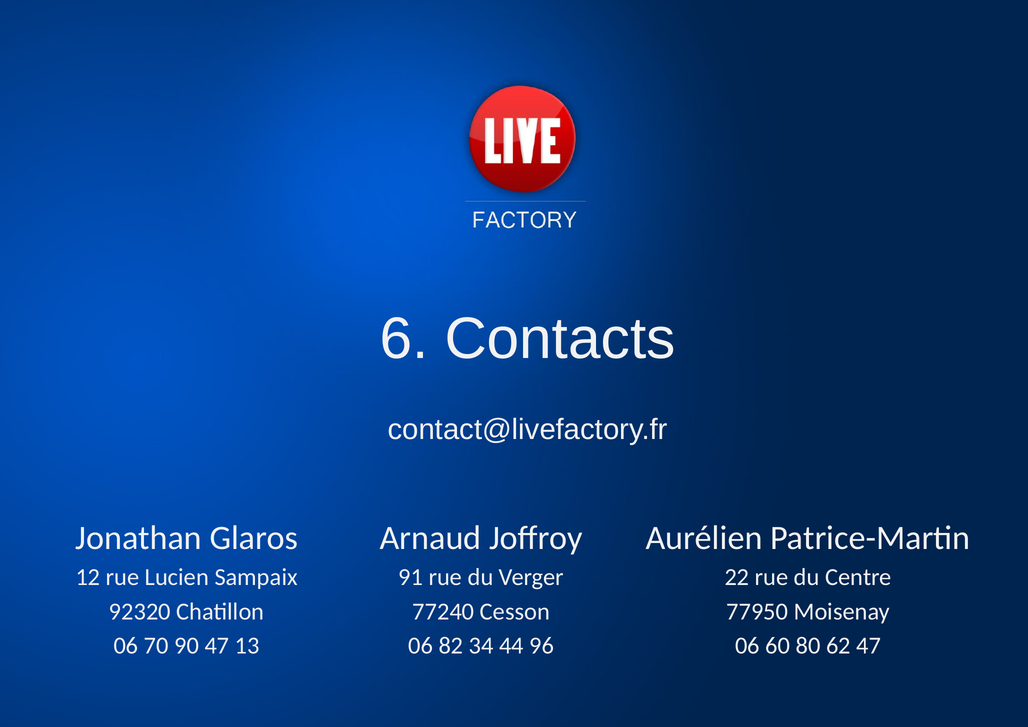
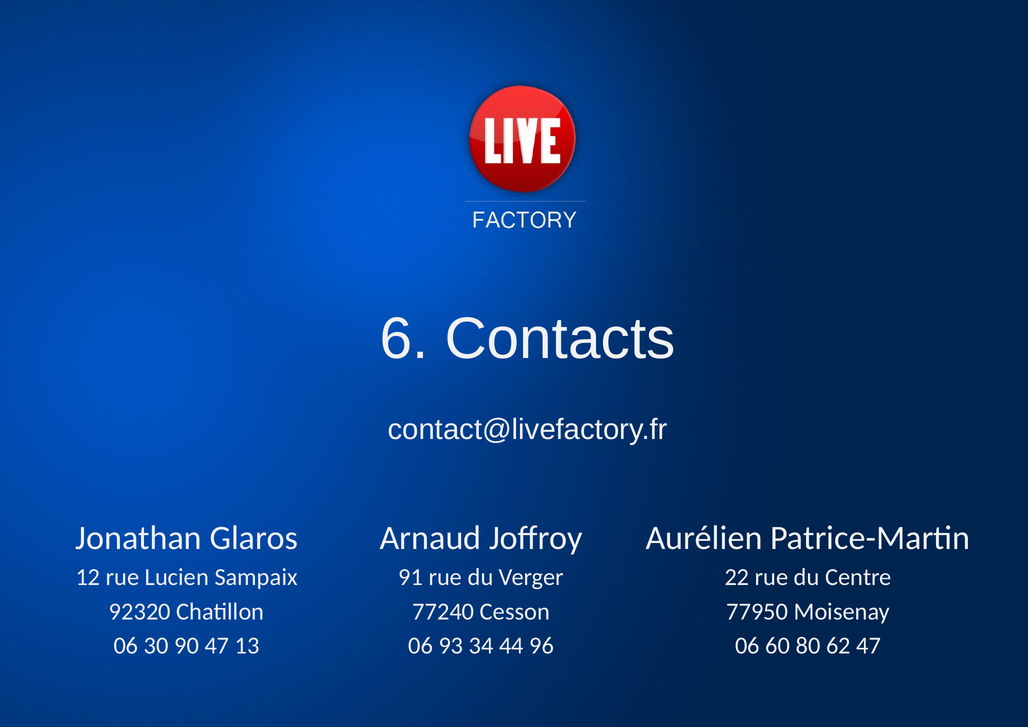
70: 70 -> 30 (156, 646)
82: 82 -> 93 (451, 646)
